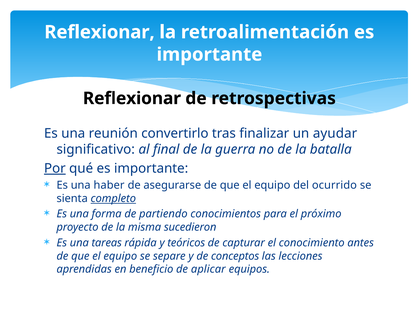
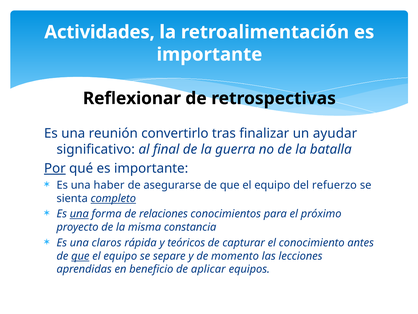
Reflexionar: Reflexionar -> Actividades (100, 32)
ocurrido: ocurrido -> refuerzo (334, 185)
una underline: none -> present (79, 214)
partiendo: partiendo -> relaciones (163, 214)
sucedieron: sucedieron -> constancia (190, 227)
tareas: tareas -> claros (107, 242)
que underline: none -> present (80, 256)
conceptos: conceptos -> momento (235, 256)
